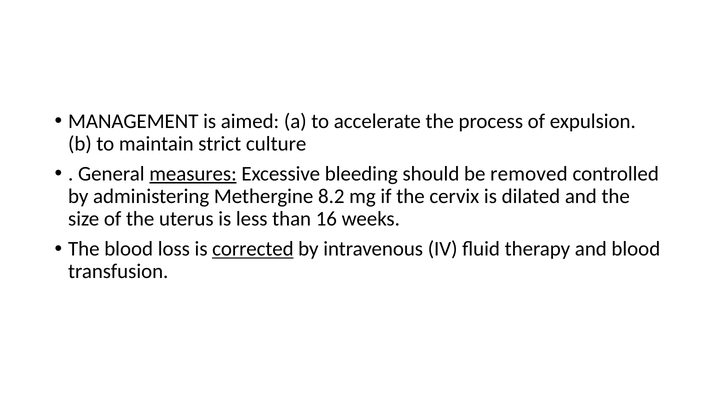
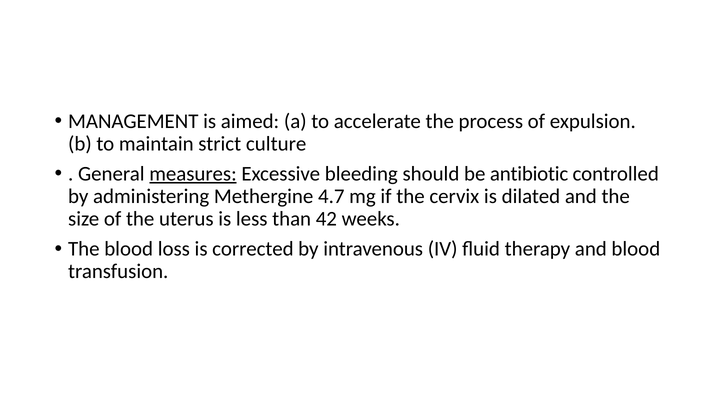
removed: removed -> antibiotic (529, 174)
8.2: 8.2 -> 4.7 (331, 196)
16: 16 -> 42 (326, 219)
corrected underline: present -> none (253, 249)
